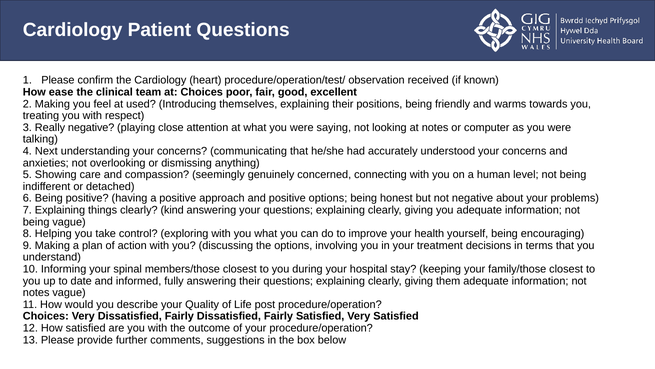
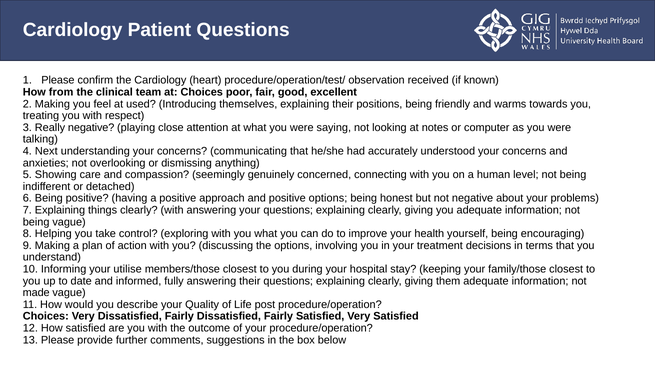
ease: ease -> from (61, 92)
clearly kind: kind -> with (172, 210)
spinal: spinal -> utilise (128, 269)
notes: notes -> made (36, 292)
